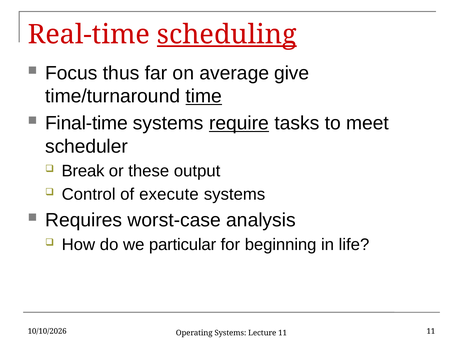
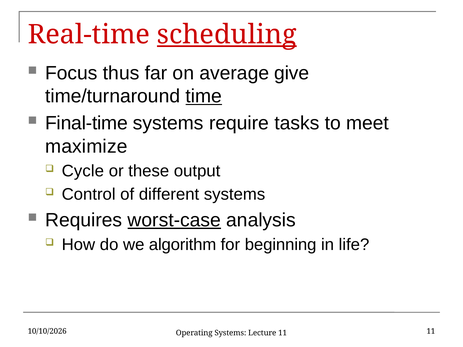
require underline: present -> none (239, 123)
scheduler: scheduler -> maximize (86, 146)
Break: Break -> Cycle (83, 171)
execute: execute -> different (169, 195)
worst-case underline: none -> present (174, 220)
particular: particular -> algorithm (183, 245)
